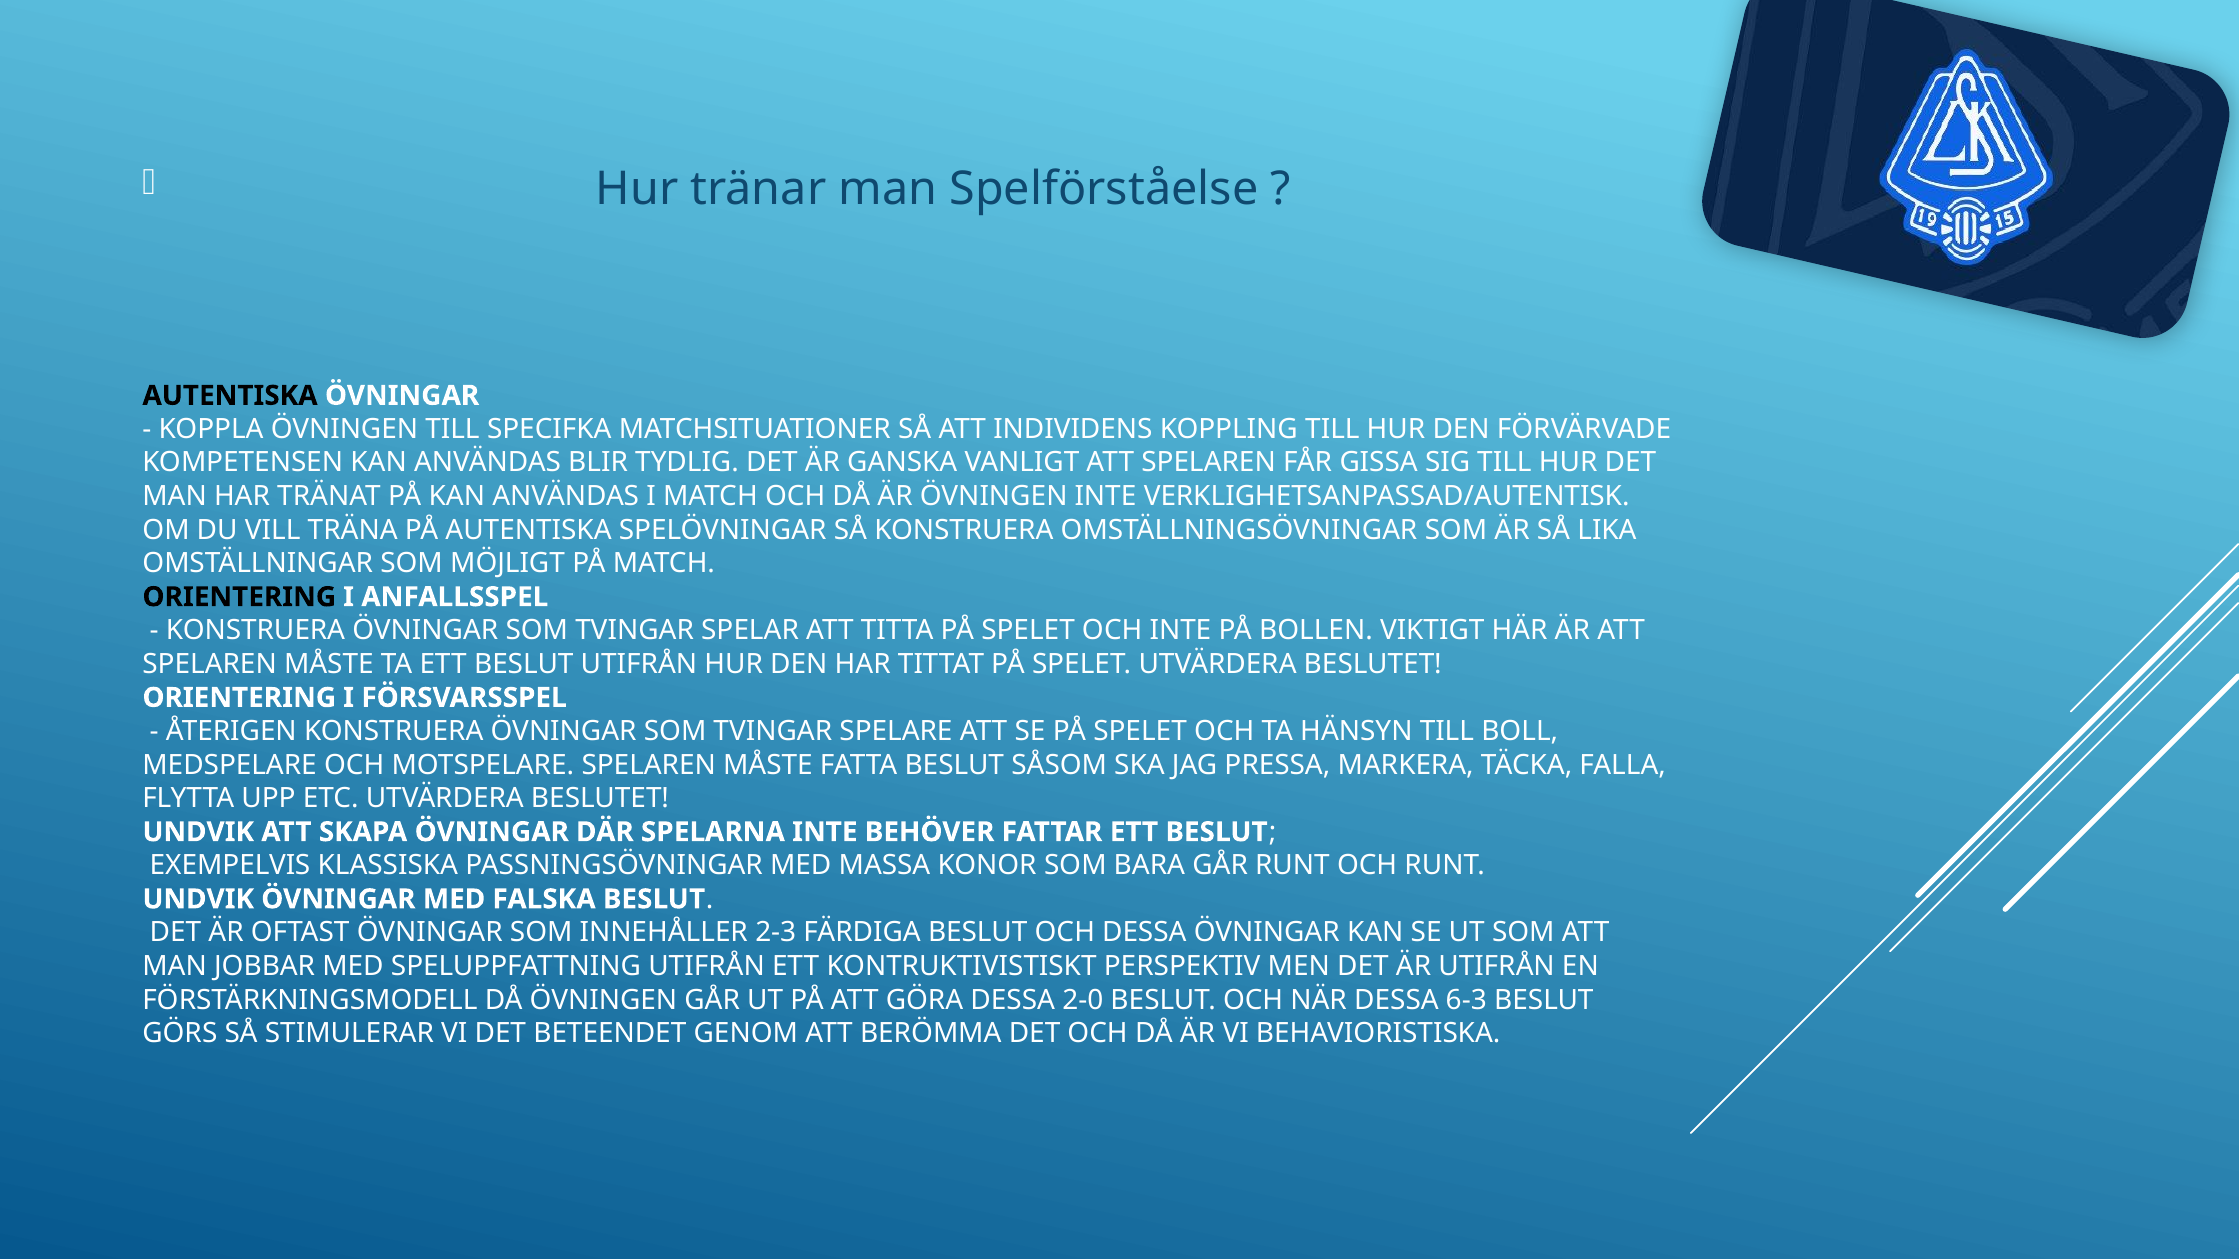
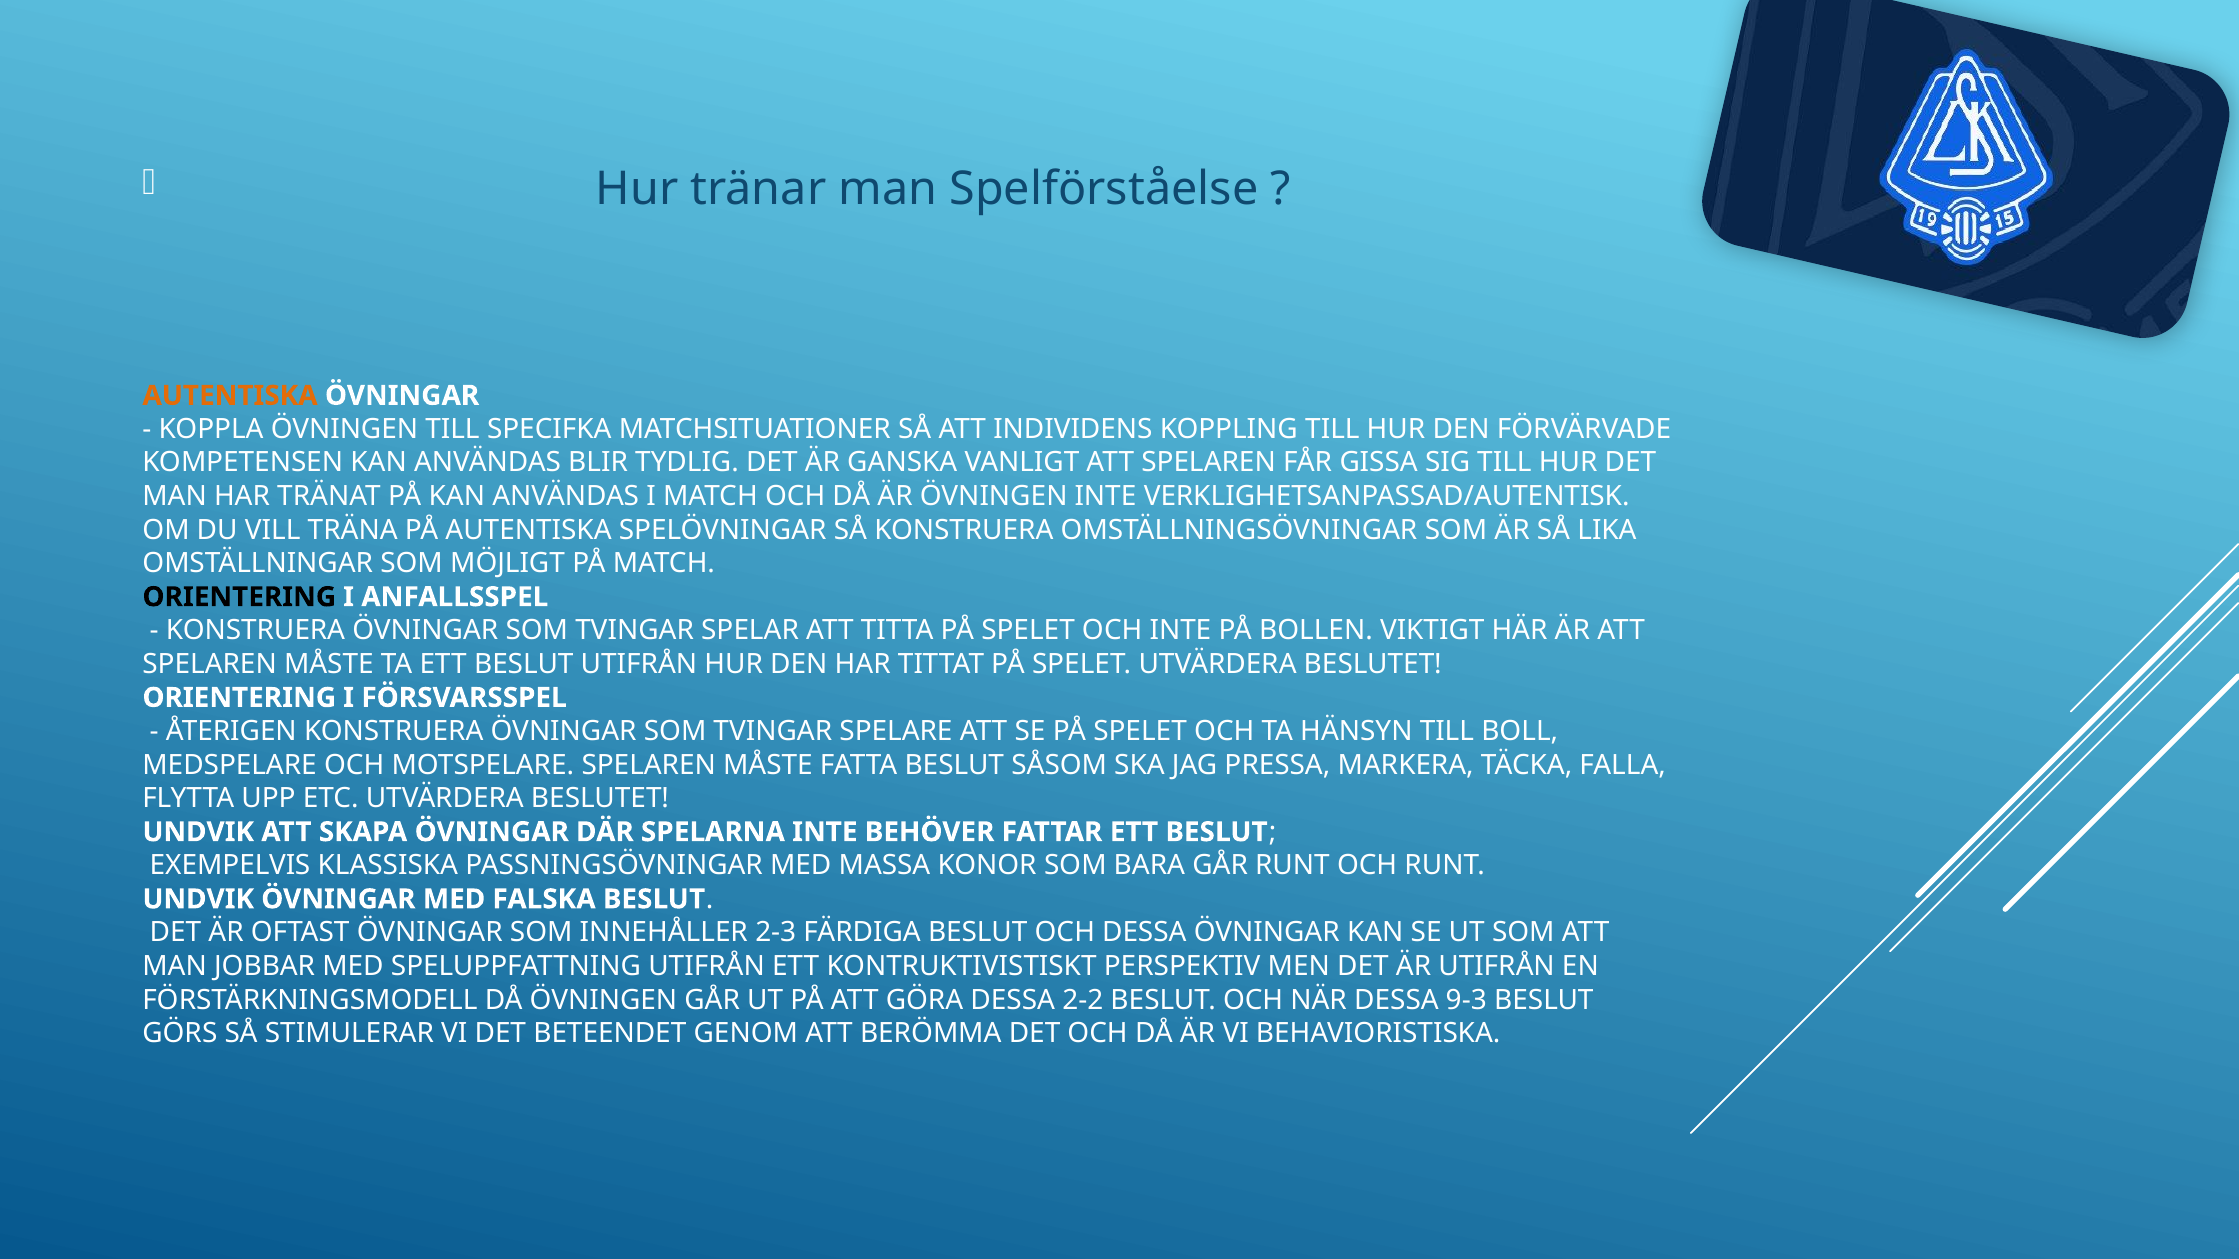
AUTENTISKA colour: black -> orange (230, 396)
2-0: 2-0 -> 2-2 (1083, 1000)
6-3: 6-3 -> 9-3 (1466, 1000)
